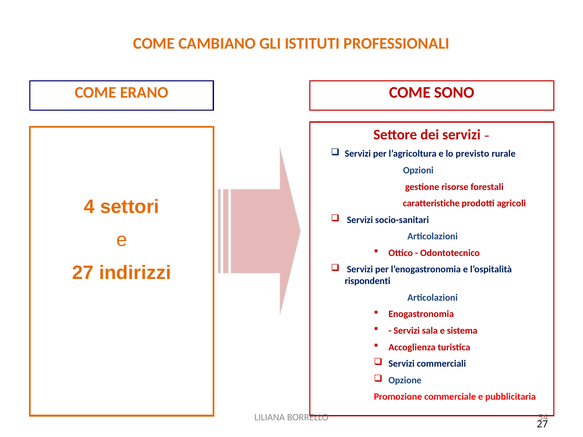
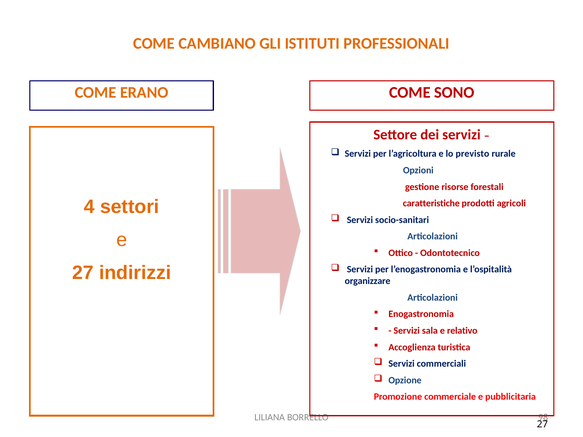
rispondenti: rispondenti -> organizzare (368, 281)
sistema: sistema -> relativo (462, 331)
54: 54 -> 98 (543, 417)
